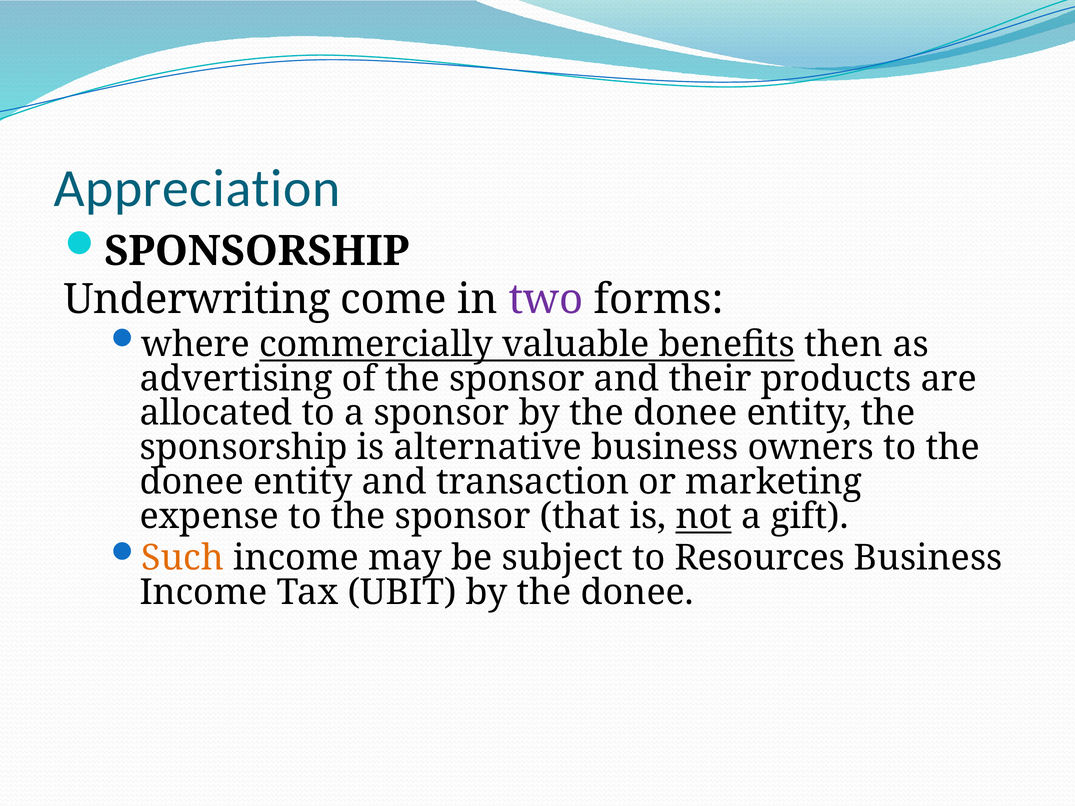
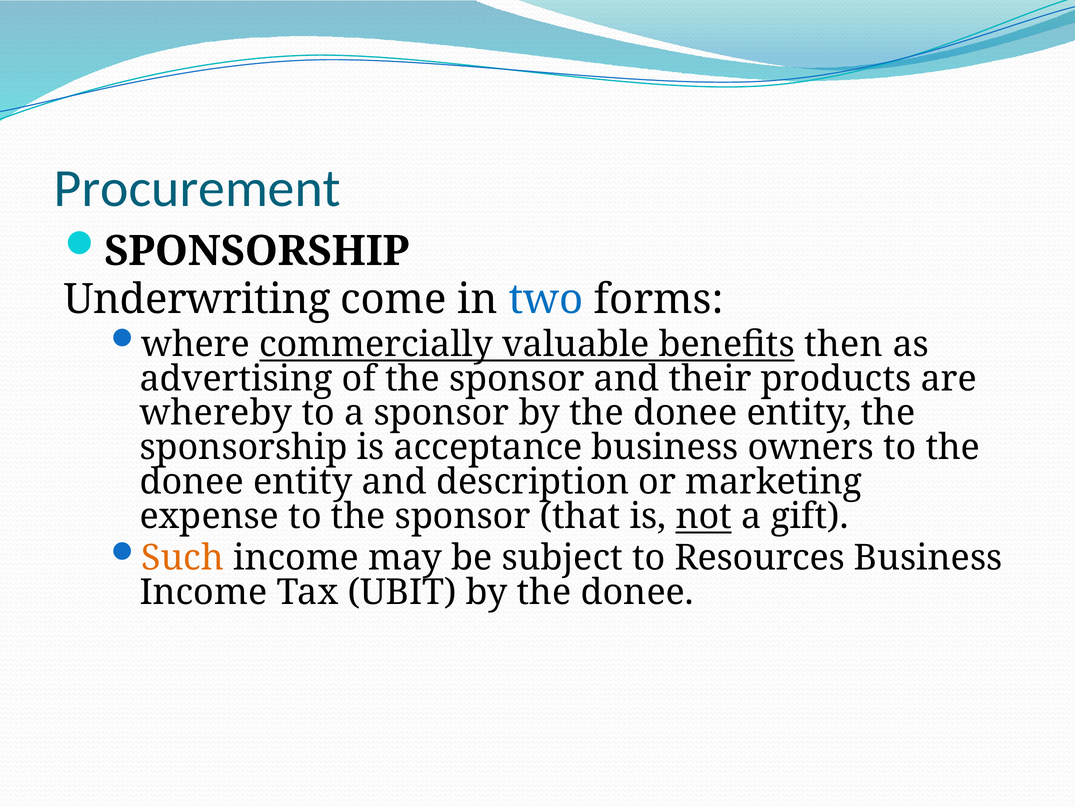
Appreciation: Appreciation -> Procurement (197, 189)
two colour: purple -> blue (546, 300)
allocated: allocated -> whereby (216, 413)
alternative: alternative -> acceptance (488, 448)
transaction: transaction -> description (533, 482)
